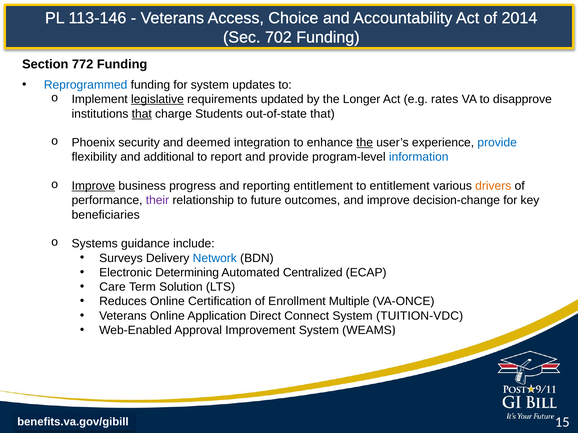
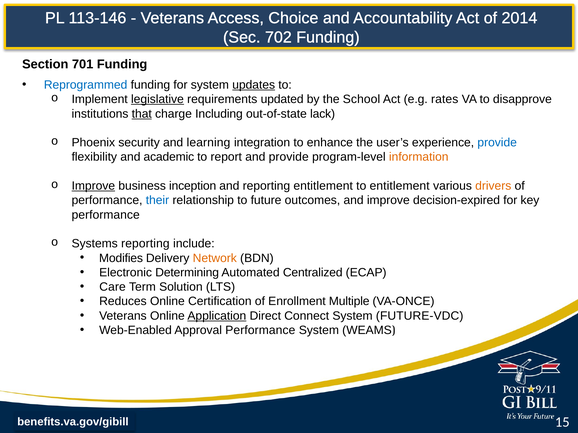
772: 772 -> 701 (83, 64)
updates underline: none -> present (254, 85)
Longer: Longer -> School (362, 99)
Students: Students -> Including (219, 114)
out-of-state that: that -> lack (323, 114)
deemed: deemed -> learning (208, 143)
the underline: present -> none (365, 143)
additional: additional -> academic (169, 157)
information colour: blue -> orange (419, 157)
progress: progress -> inception (193, 186)
their colour: purple -> blue (157, 201)
decision-change: decision-change -> decision-expired (457, 201)
beneficiaries: beneficiaries -> performance (106, 215)
Systems guidance: guidance -> reporting (145, 244)
Surveys: Surveys -> Modifies (121, 258)
Network colour: blue -> orange (215, 258)
Application underline: none -> present (217, 316)
TUITION-VDC: TUITION-VDC -> FUTURE-VDC (420, 316)
Approval Improvement: Improvement -> Performance (260, 331)
